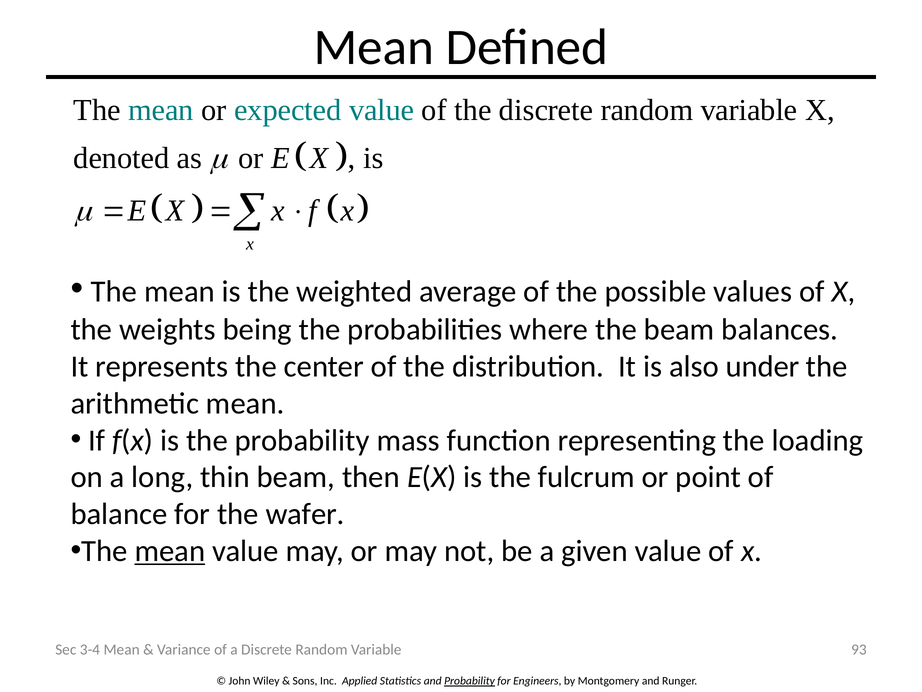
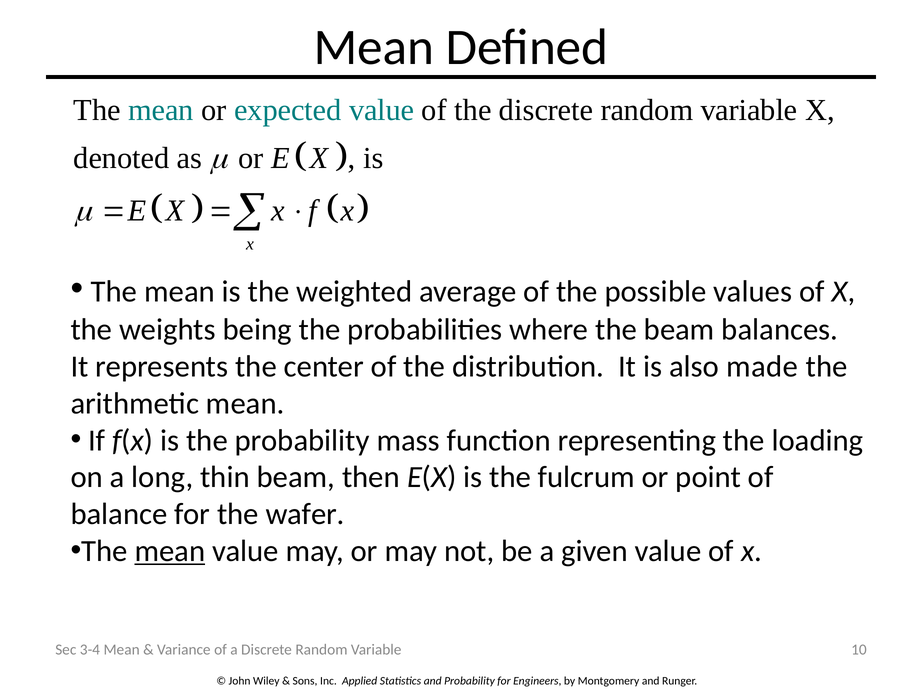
under: under -> made (762, 366)
93: 93 -> 10 (859, 649)
Probability underline: present -> none (469, 680)
